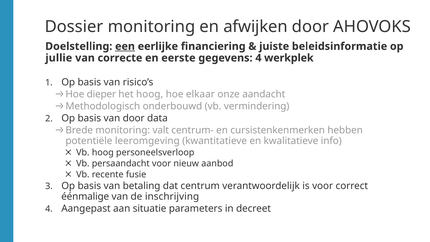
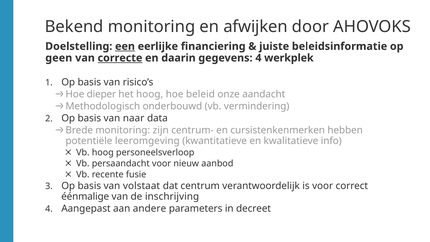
Dossier: Dossier -> Bekend (74, 27)
jullie: jullie -> geen (59, 58)
correcte underline: none -> present (120, 58)
eerste: eerste -> daarin (178, 58)
elkaar: elkaar -> beleid (200, 94)
van door: door -> naar (134, 118)
valt: valt -> zijn (161, 130)
betaling: betaling -> volstaat (142, 186)
situatie: situatie -> andere (149, 209)
